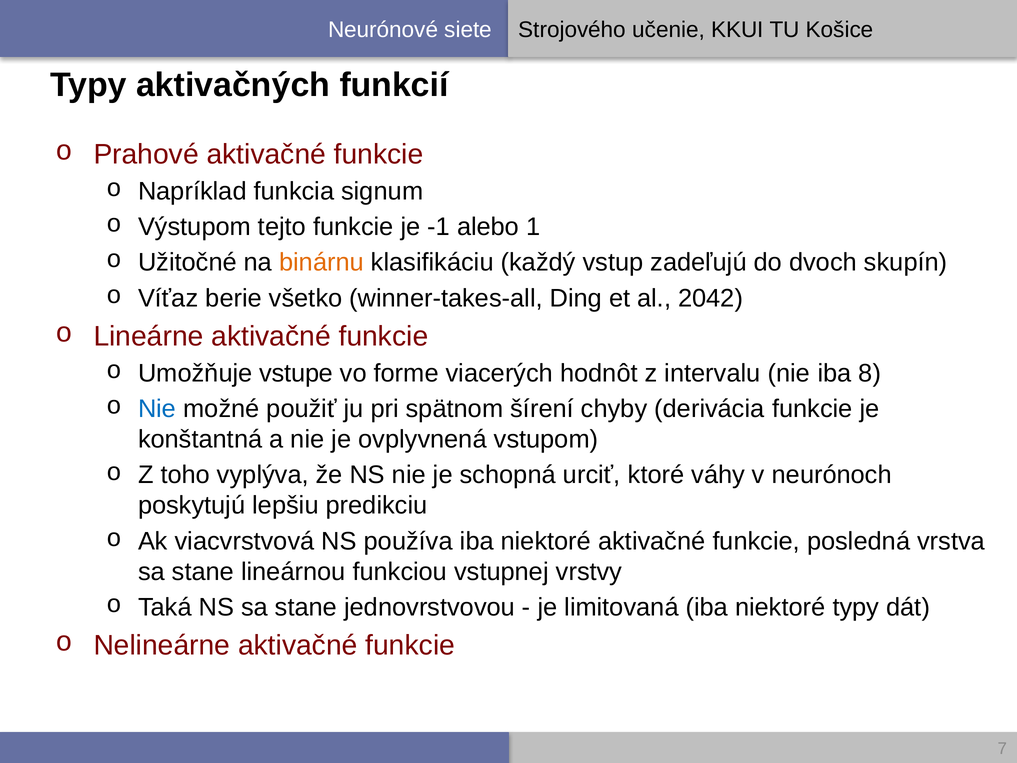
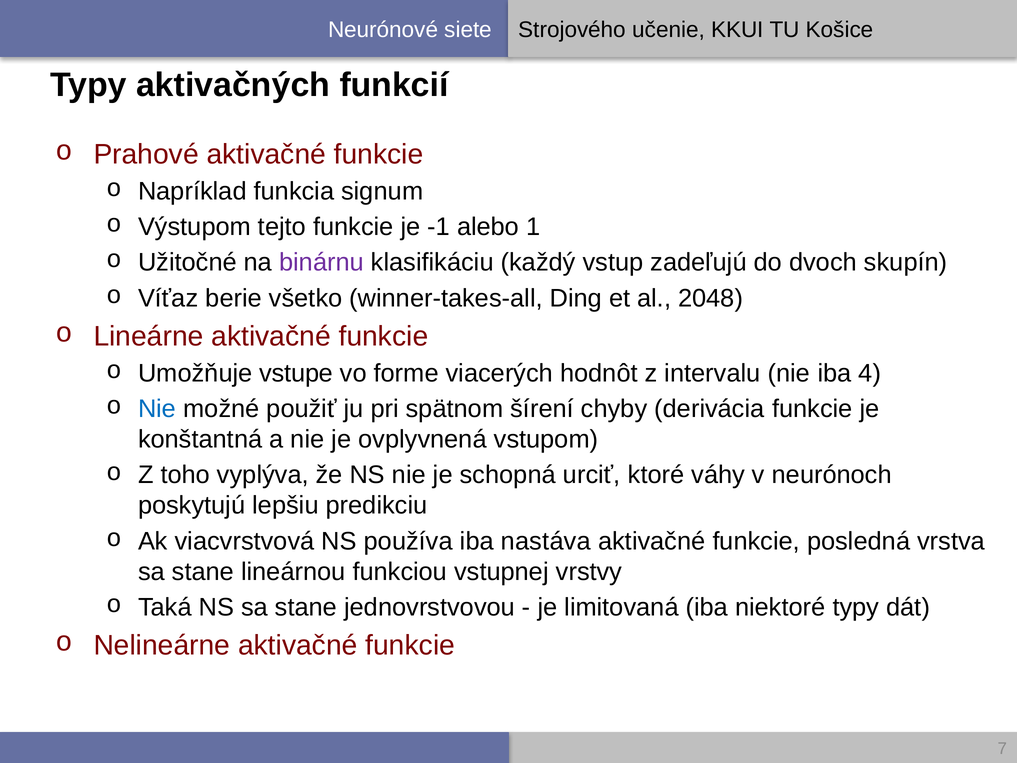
binárnu colour: orange -> purple (322, 262)
2042: 2042 -> 2048 (711, 298)
8: 8 -> 4 (870, 373)
používa iba niektoré: niektoré -> nastáva (546, 541)
